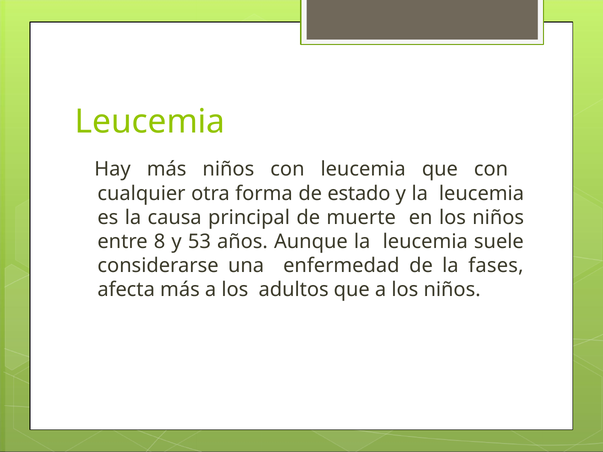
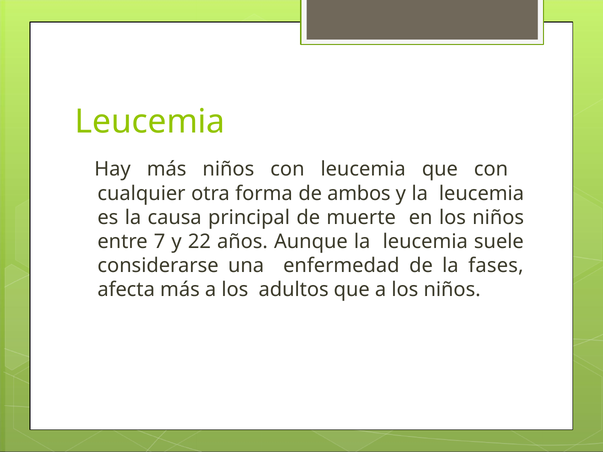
estado: estado -> ambos (359, 193)
8: 8 -> 7 (160, 242)
53: 53 -> 22 (199, 242)
